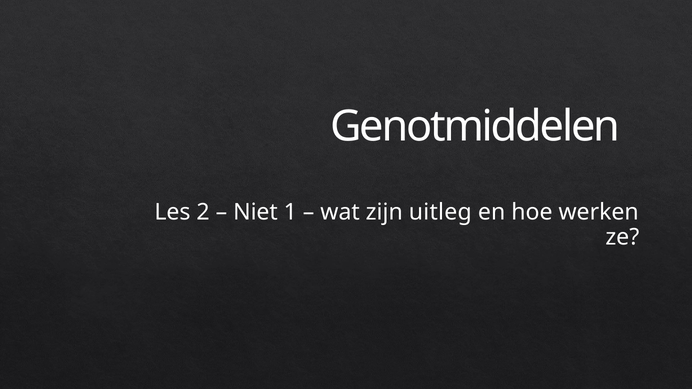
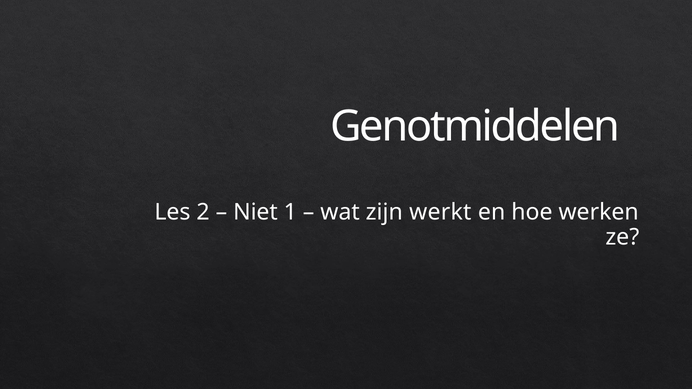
uitleg: uitleg -> werkt (440, 212)
